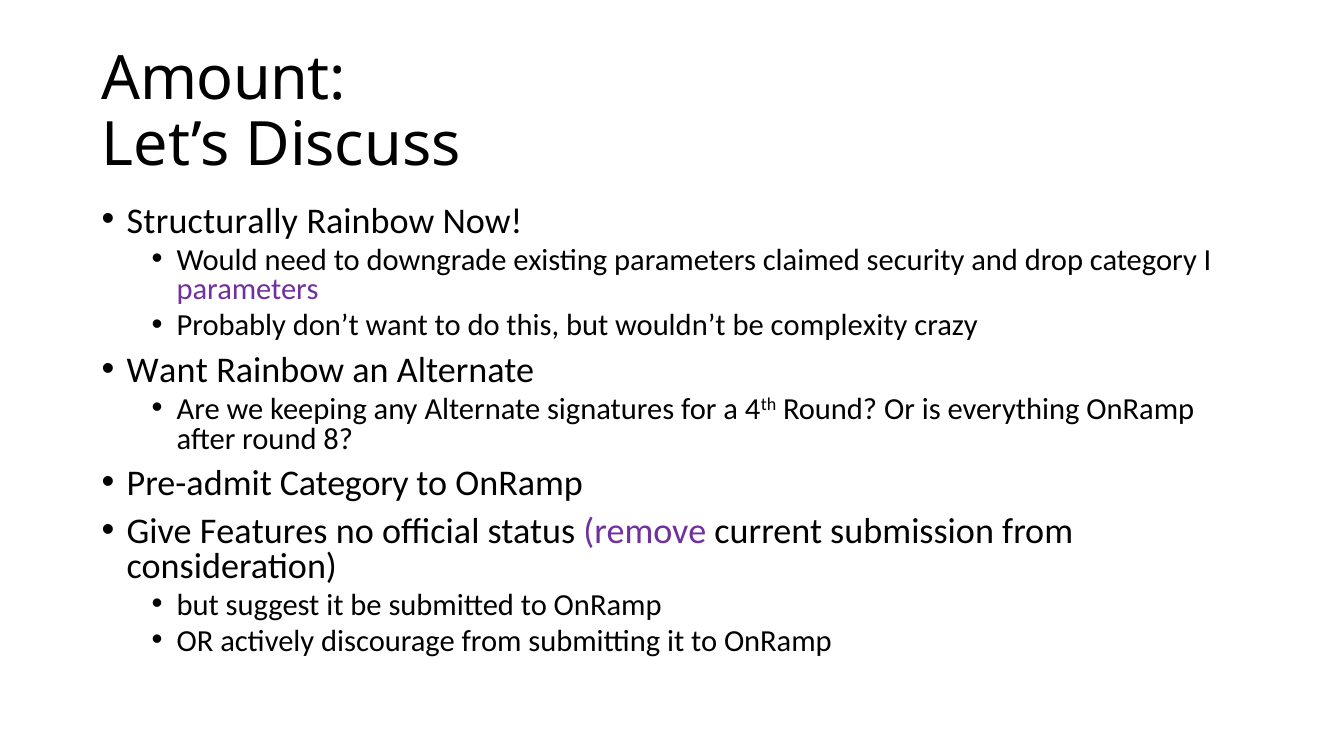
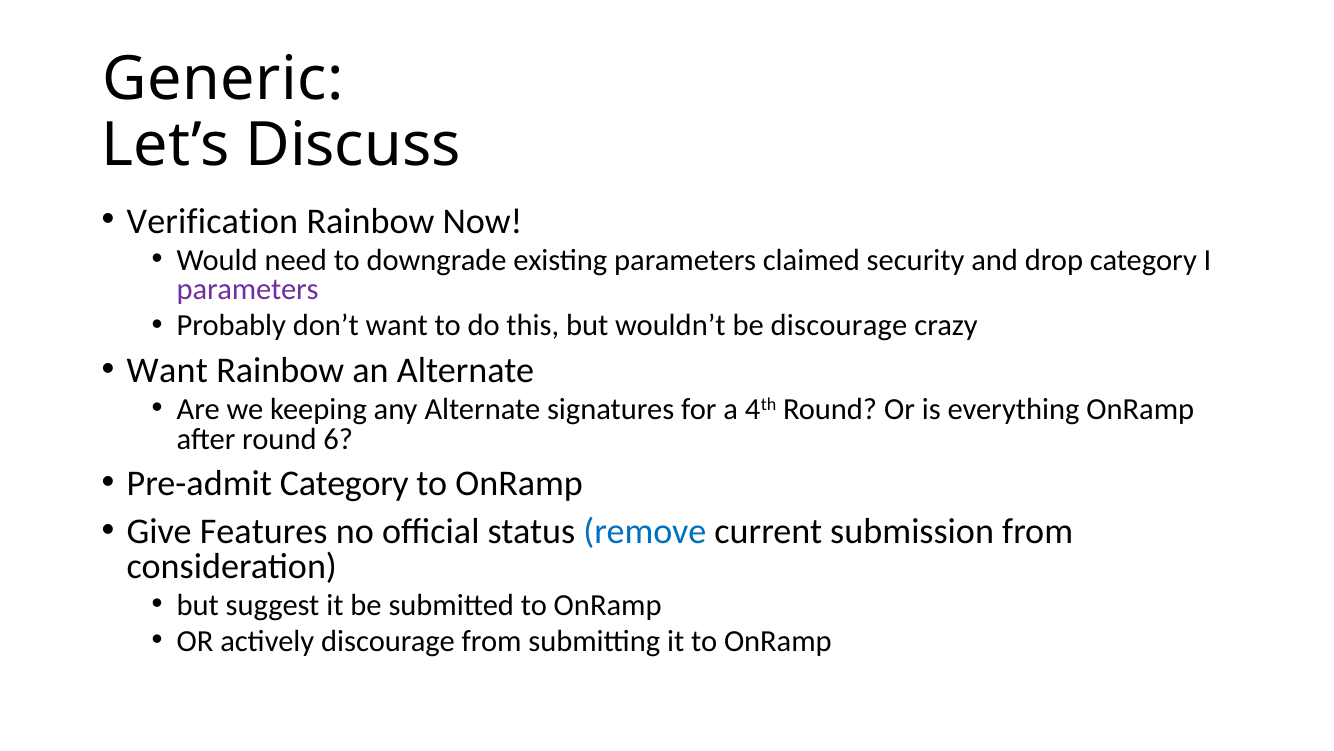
Amount: Amount -> Generic (223, 79)
Structurally: Structurally -> Verification (212, 221)
be complexity: complexity -> discourage (839, 325)
8: 8 -> 6 (338, 439)
remove colour: purple -> blue (645, 531)
